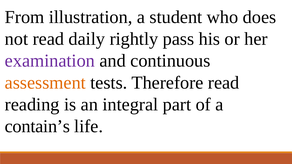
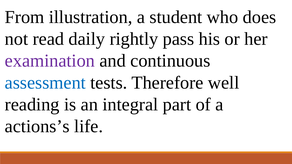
assessment colour: orange -> blue (45, 83)
Therefore read: read -> well (224, 83)
contain’s: contain’s -> actions’s (37, 127)
